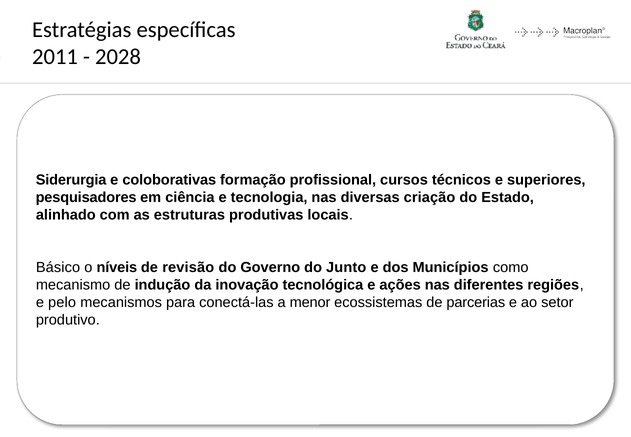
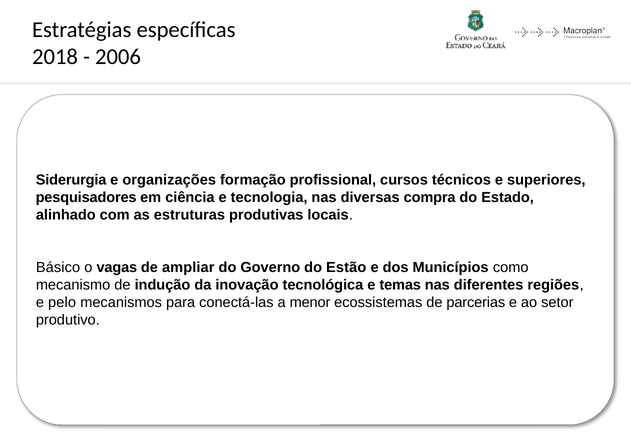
2011: 2011 -> 2018 (55, 57)
2028: 2028 -> 2006 (118, 57)
coloborativas: coloborativas -> organizações (169, 180)
criação: criação -> compra (430, 197)
níveis: níveis -> vagas (117, 267)
revisão: revisão -> ampliar (188, 267)
Junto: Junto -> Estão (346, 267)
ações: ações -> temas (400, 285)
